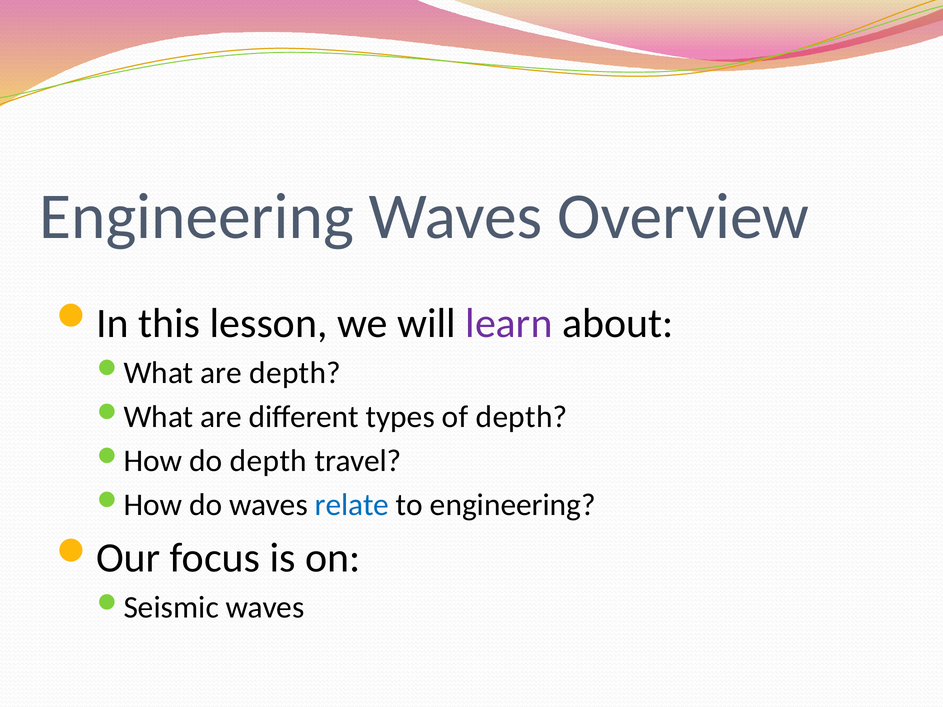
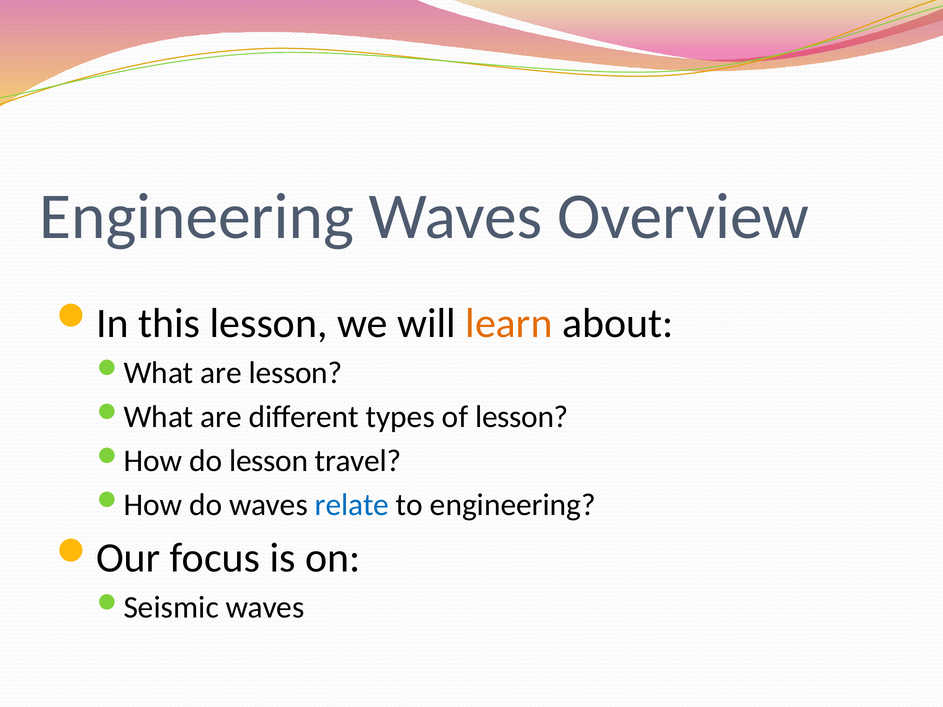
learn colour: purple -> orange (509, 324)
are depth: depth -> lesson (295, 373)
of depth: depth -> lesson (522, 417)
do depth: depth -> lesson (269, 461)
